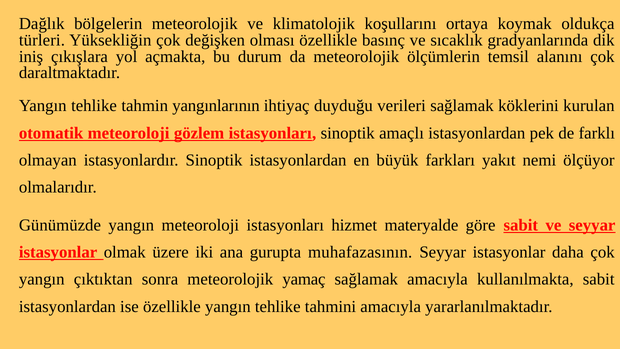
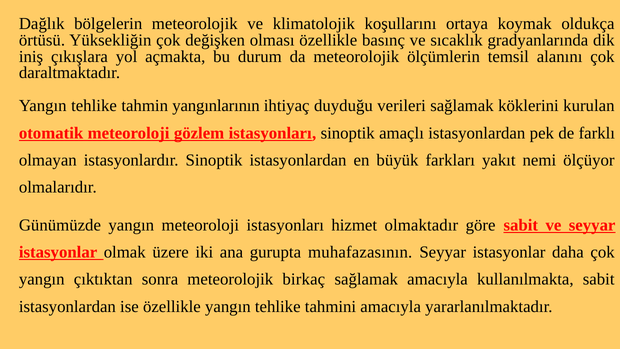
türleri: türleri -> örtüsü (42, 40)
materyalde: materyalde -> olmaktadır (421, 225)
yamaç: yamaç -> birkaç (304, 279)
